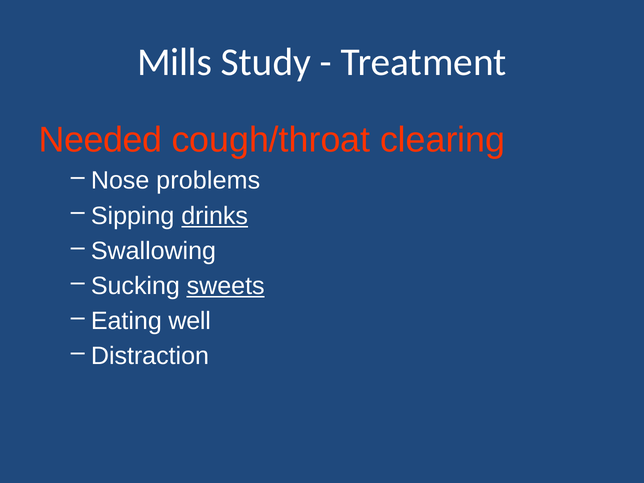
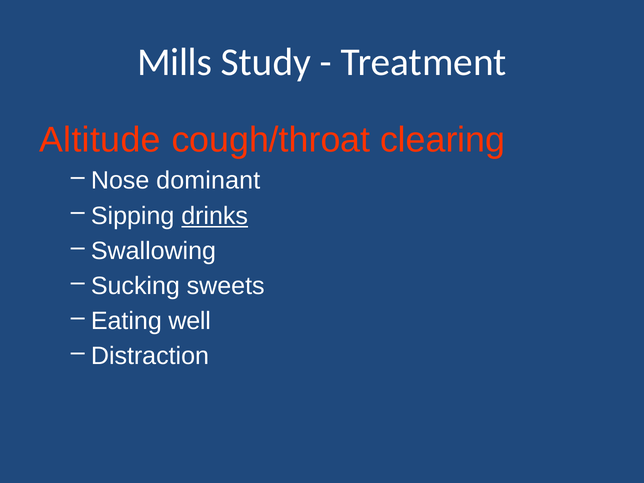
Needed: Needed -> Altitude (100, 140)
problems: problems -> dominant (208, 181)
sweets underline: present -> none (226, 286)
